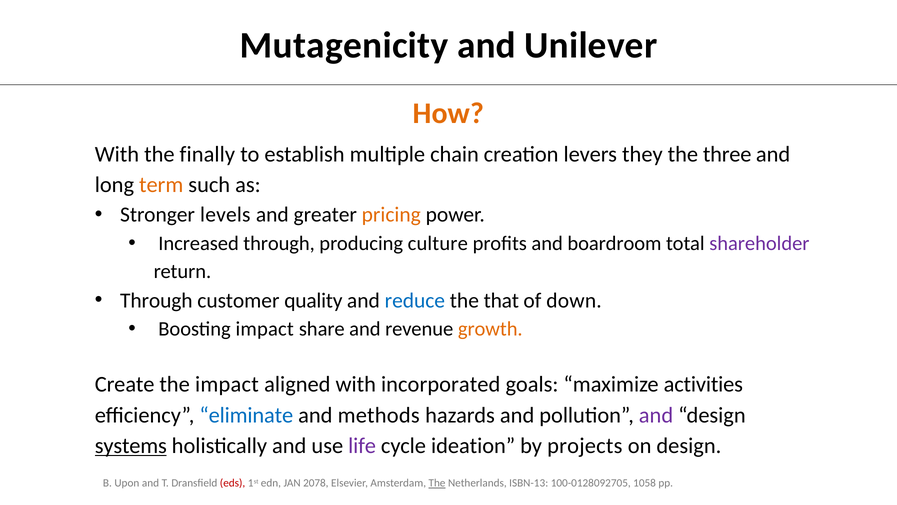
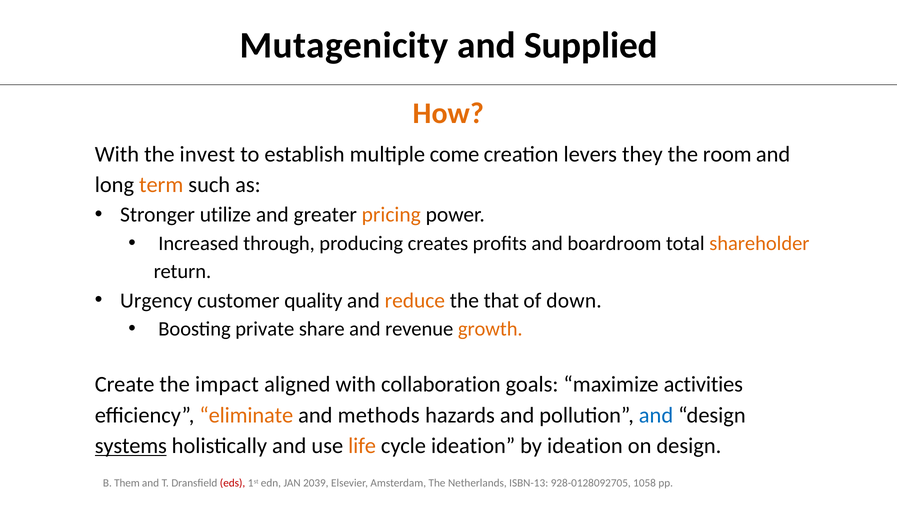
Unilever: Unilever -> Supplied (591, 45)
finally: finally -> invest (207, 154)
chain: chain -> come (455, 154)
three: three -> room (727, 154)
levels: levels -> utilize (225, 215)
culture: culture -> creates (438, 243)
shareholder colour: purple -> orange (759, 243)
Through: Through -> Urgency (156, 300)
reduce colour: blue -> orange (415, 300)
Boosting impact: impact -> private (265, 329)
incorporated: incorporated -> collaboration (441, 384)
eliminate colour: blue -> orange (246, 415)
and colour: purple -> blue (656, 415)
life colour: purple -> orange (362, 445)
by projects: projects -> ideation (585, 445)
Upon: Upon -> Them (127, 483)
2078: 2078 -> 2039 (316, 483)
The underline: present -> none (437, 483)
100-0128092705: 100-0128092705 -> 928-0128092705 (591, 483)
